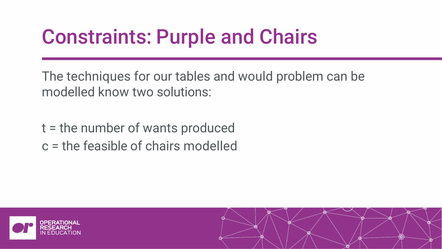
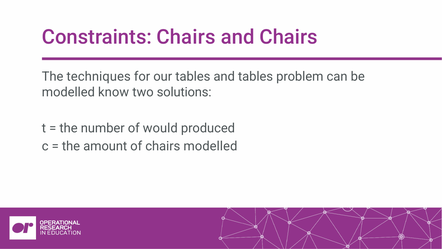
Constraints Purple: Purple -> Chairs (186, 37)
and would: would -> tables (256, 76)
wants: wants -> would (160, 128)
feasible: feasible -> amount (105, 146)
